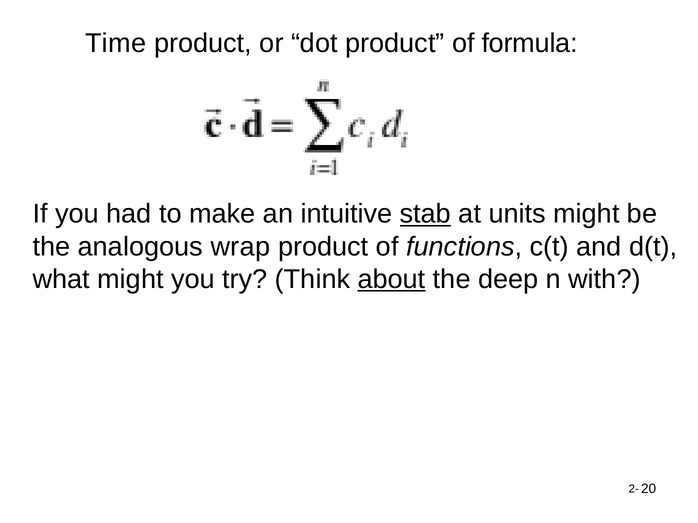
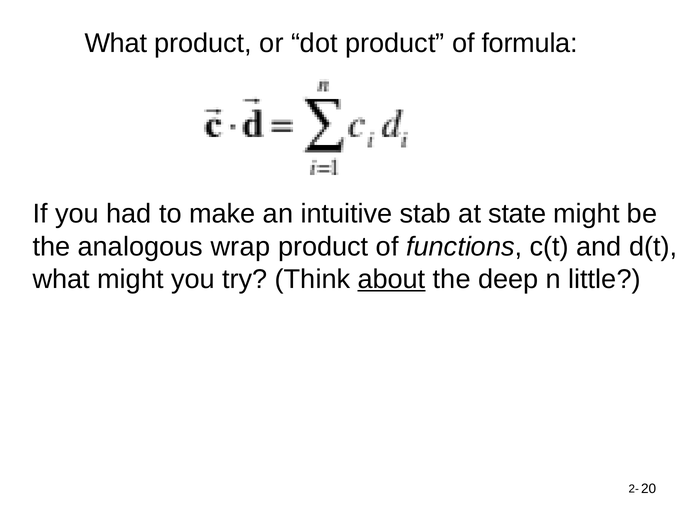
Time: Time -> What (116, 44)
stab underline: present -> none (425, 214)
units: units -> state (517, 214)
with: with -> little (605, 279)
